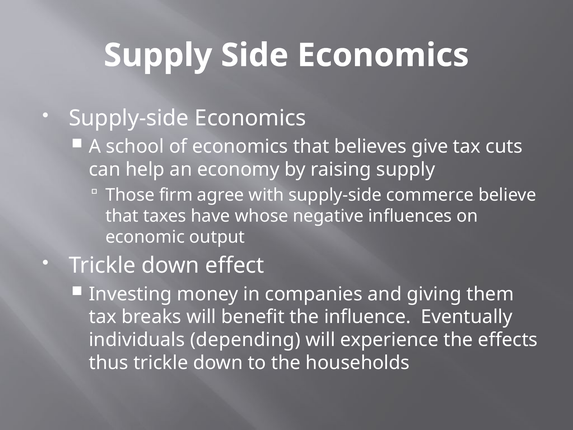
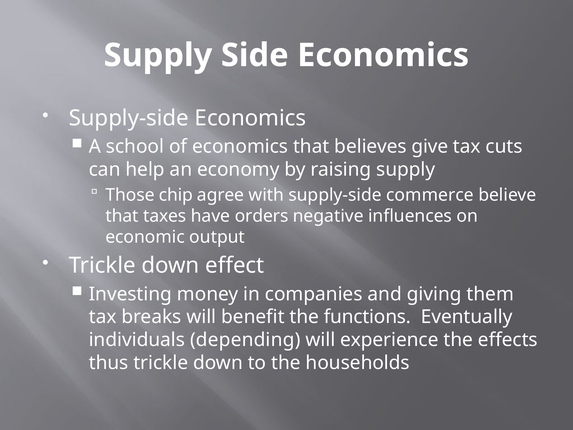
firm: firm -> chip (176, 195)
whose: whose -> orders (262, 216)
influence: influence -> functions (367, 317)
